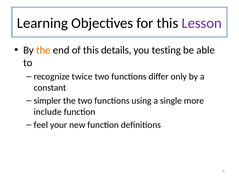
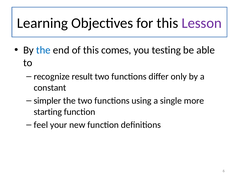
the colour: orange -> blue (43, 50)
details: details -> comes (116, 50)
twice: twice -> result (82, 77)
include: include -> starting (48, 112)
